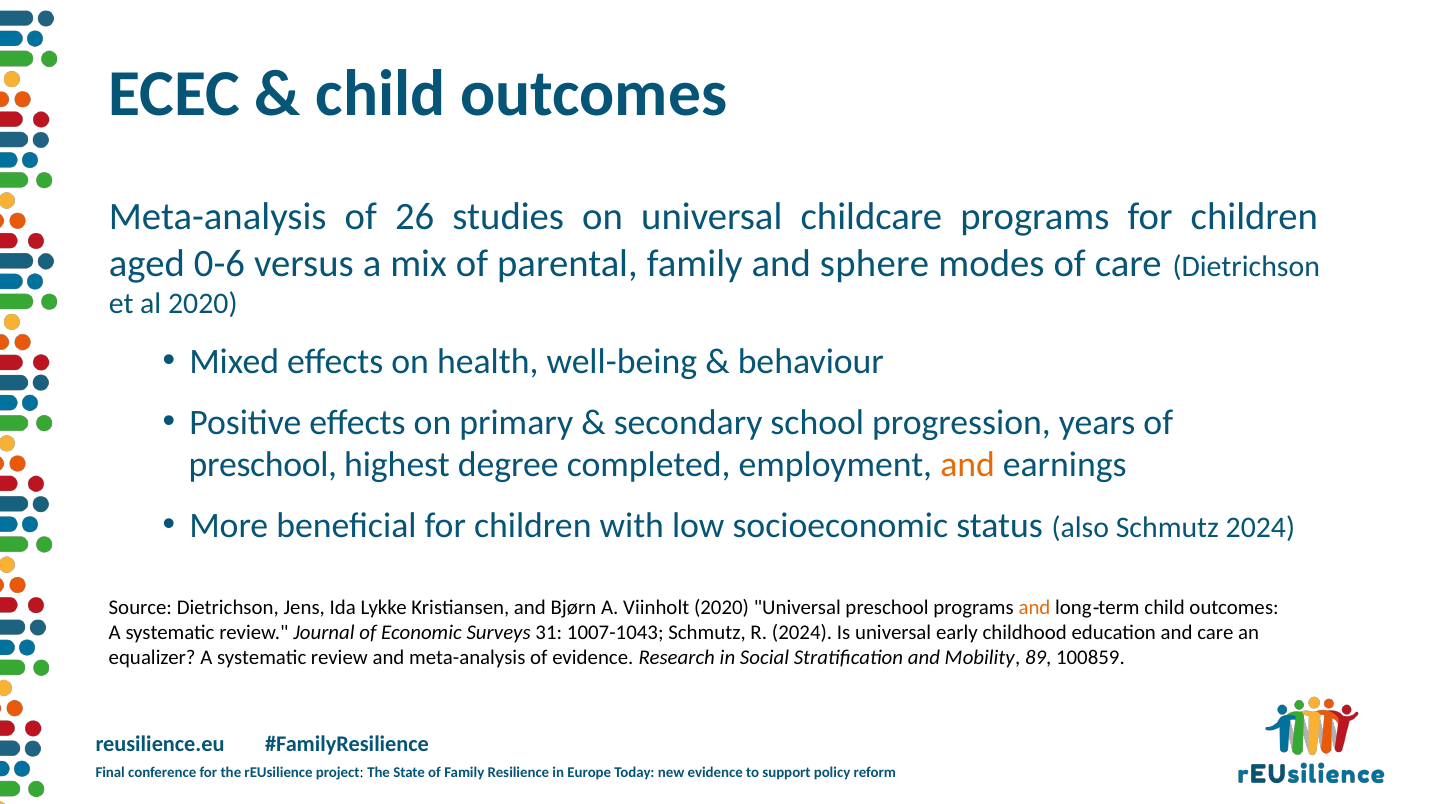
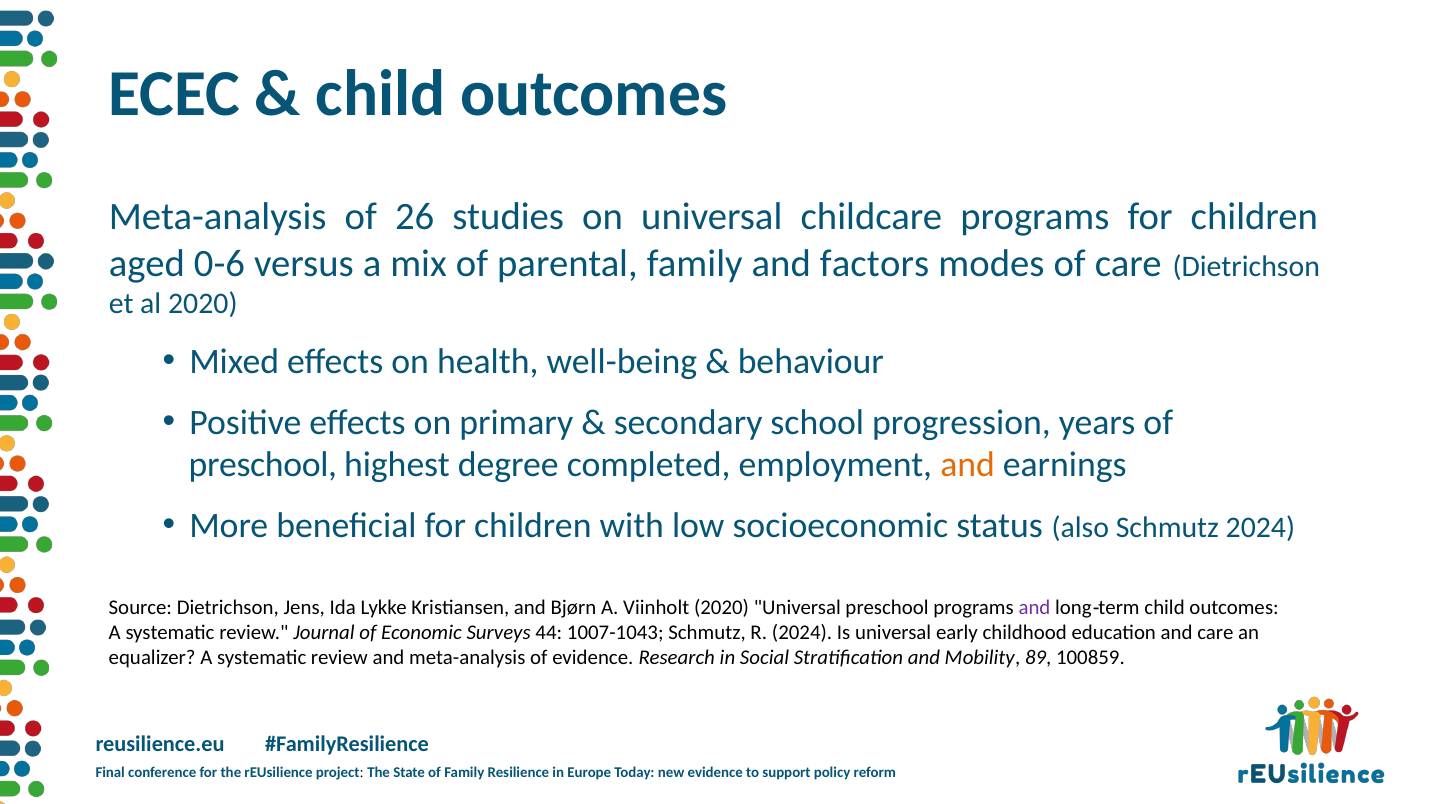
sphere: sphere -> factors (875, 263)
and colour: orange -> purple (1034, 607)
31: 31 -> 44 (549, 632)
